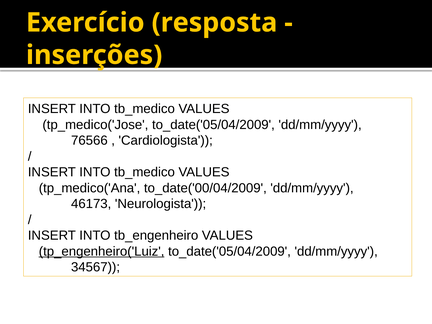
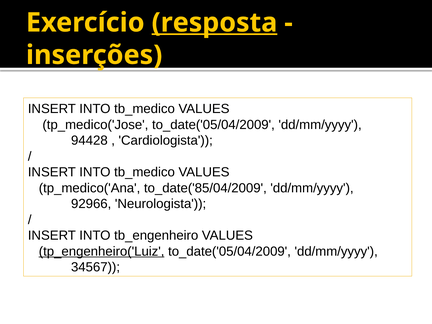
resposta underline: none -> present (214, 23)
76566: 76566 -> 94428 (89, 141)
to_date('00/04/2009: to_date('00/04/2009 -> to_date('85/04/2009 (205, 188)
46173: 46173 -> 92966 (91, 204)
